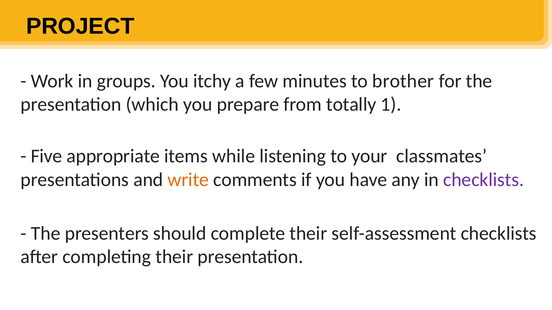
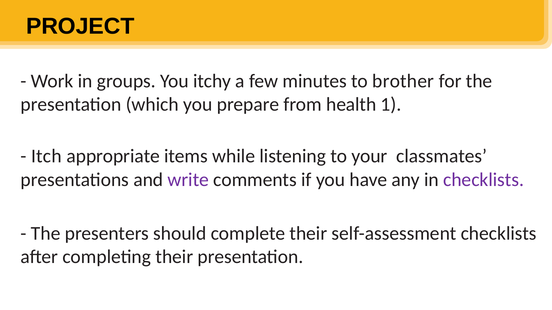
totally: totally -> health (351, 105)
Five: Five -> Itch (46, 156)
write colour: orange -> purple (188, 180)
